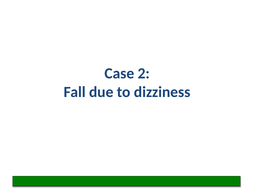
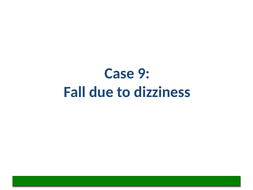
2: 2 -> 9 (144, 73)
